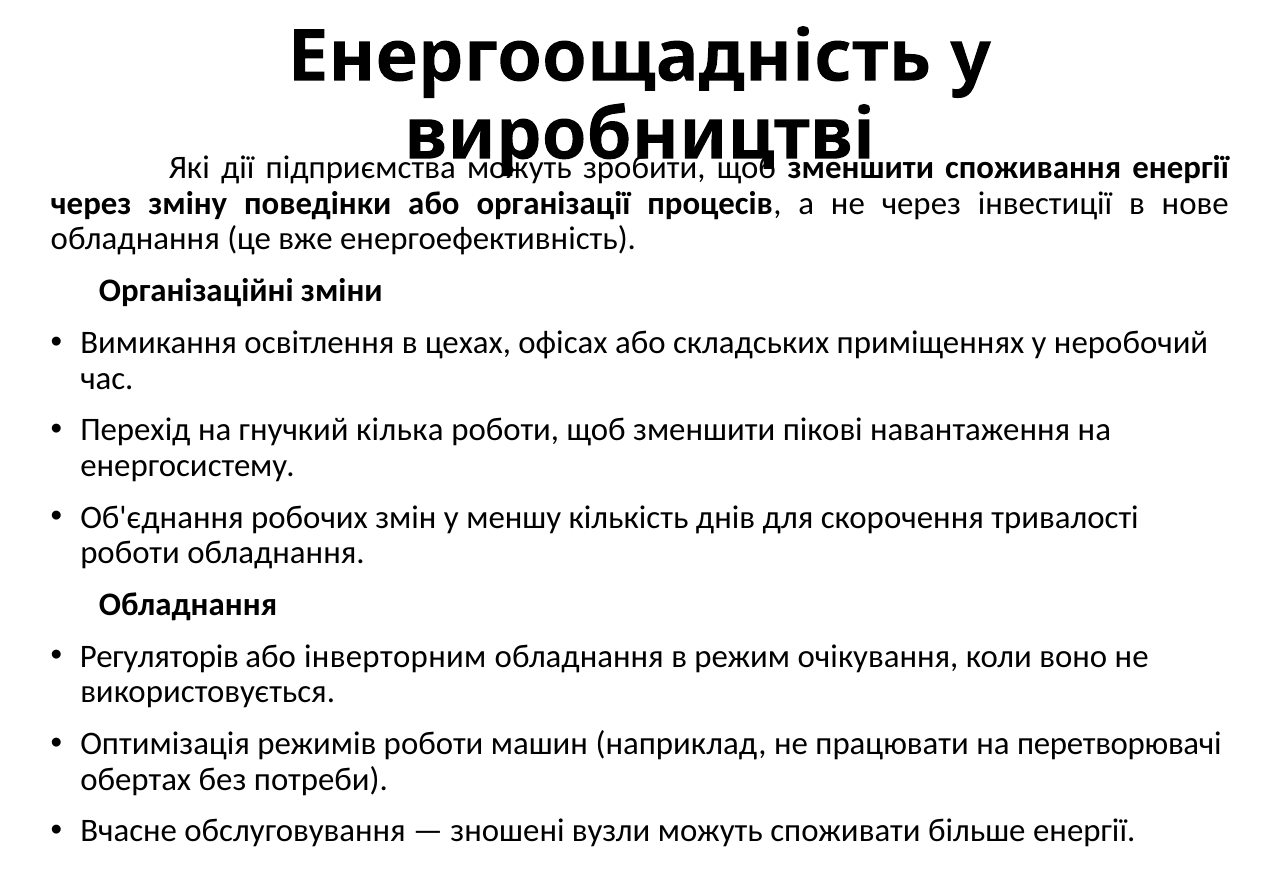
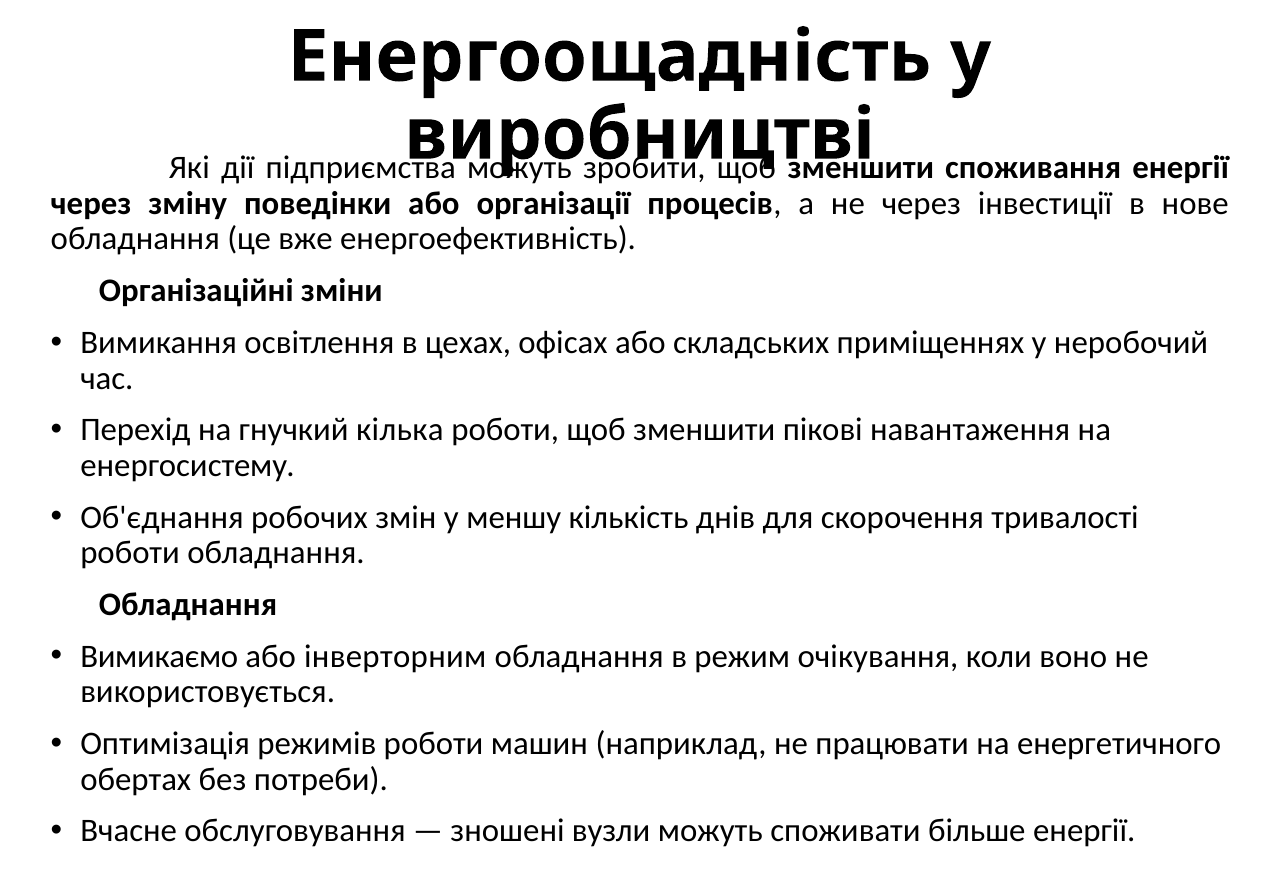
Регуляторів: Регуляторів -> Вимикаємо (159, 657)
перетворювачі: перетворювачі -> енергетичного (1119, 744)
